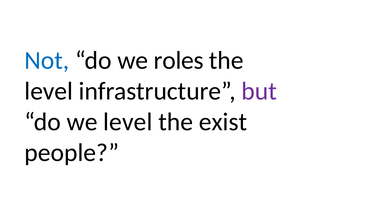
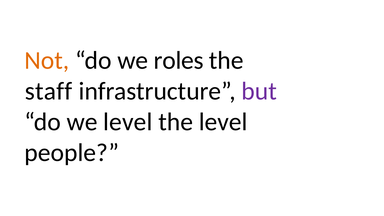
Not colour: blue -> orange (47, 60)
level: level -> staff (49, 91)
the exist: exist -> level (223, 122)
